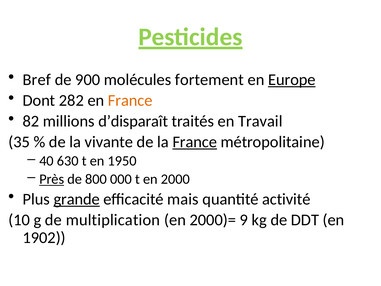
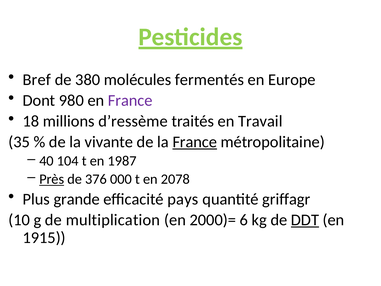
900: 900 -> 380 (88, 80)
fortement: fortement -> fermentés (209, 80)
Europe underline: present -> none (292, 80)
282: 282 -> 980 (71, 100)
France colour: orange -> purple (130, 100)
82: 82 -> 18 (31, 121)
d’disparaît: d’disparaît -> d’ressème (133, 121)
630: 630 -> 104 (68, 161)
1950: 1950 -> 1987 (122, 161)
800: 800 -> 376 (96, 179)
2000: 2000 -> 2078 (175, 179)
grande underline: present -> none (77, 199)
mais: mais -> pays (183, 199)
activité: activité -> griffagr (286, 199)
9: 9 -> 6 (244, 220)
DDT underline: none -> present (305, 220)
1902: 1902 -> 1915 (44, 237)
